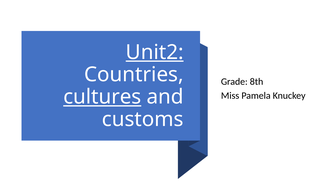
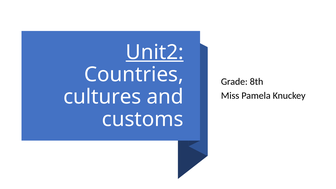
cultures underline: present -> none (102, 97)
